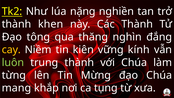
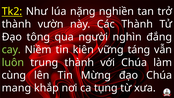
khen: khen -> vườn (51, 24)
thăng: thăng -> người (93, 37)
cay colour: yellow -> light green (11, 50)
kính: kính -> táng (139, 50)
từng: từng -> cùng (14, 75)
